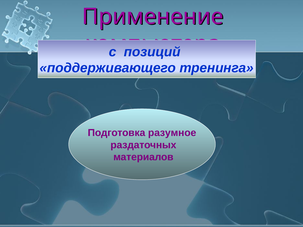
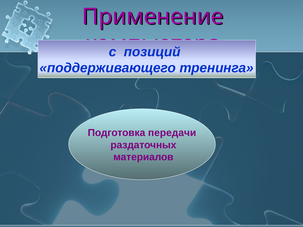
разумное: разумное -> передачи (172, 133)
